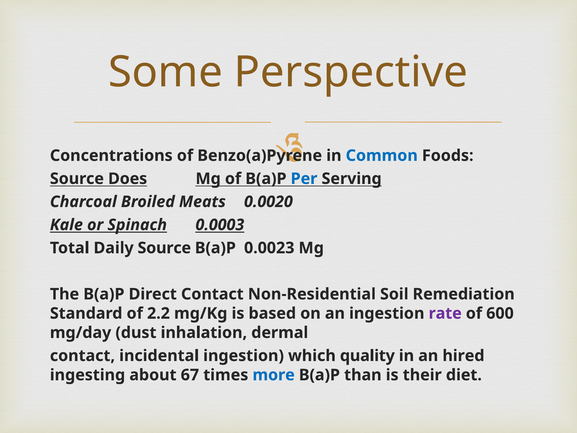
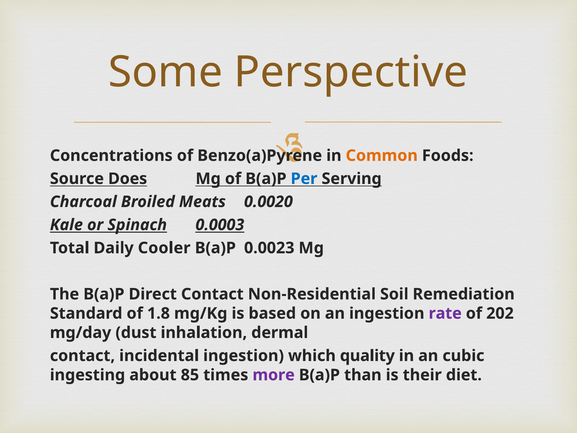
Common colour: blue -> orange (382, 155)
Daily Source: Source -> Cooler (164, 248)
2.2: 2.2 -> 1.8 (158, 313)
600: 600 -> 202 (500, 313)
hired: hired -> cubic (463, 356)
67: 67 -> 85 (190, 375)
more colour: blue -> purple (274, 375)
